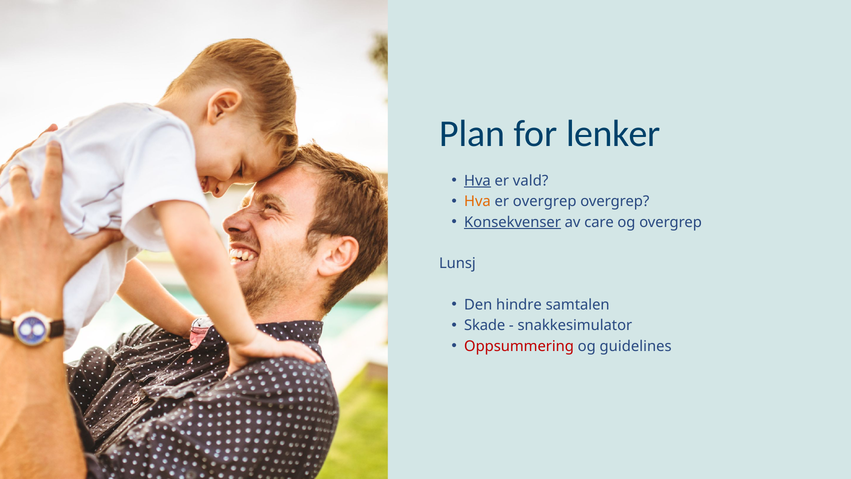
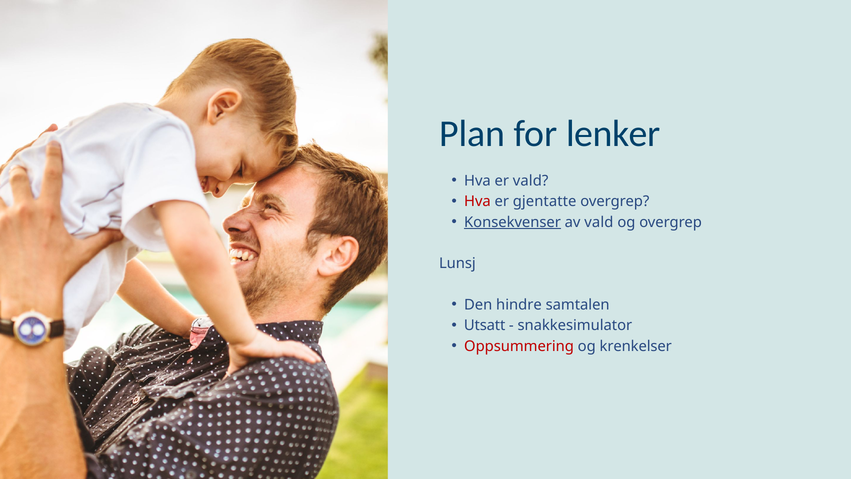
Hva underline: present -> none (477, 181)
Hva colour: orange -> red (477, 201)
er overgrep: overgrep -> gjentatte (545, 201)
av care: care -> vald (599, 222)
Skade: Skade -> Utsatt (485, 325)
guidelines: guidelines -> krenkelser (636, 346)
